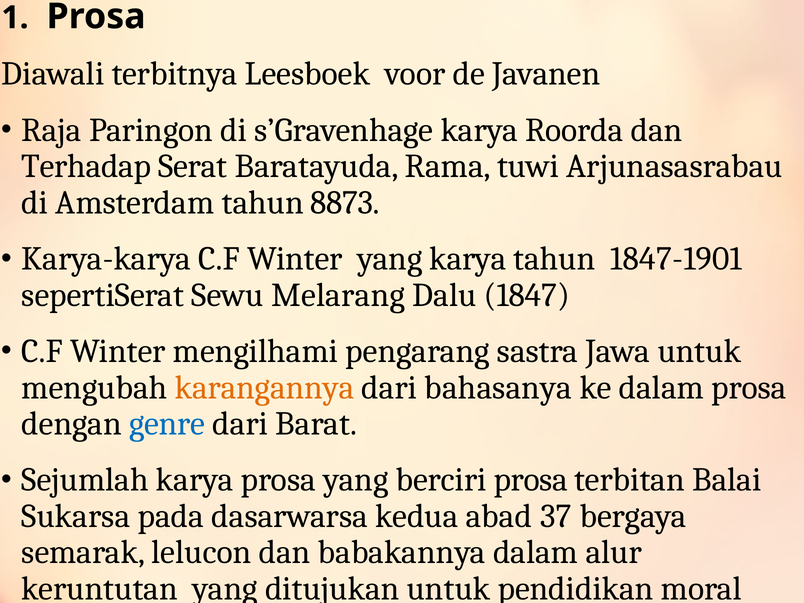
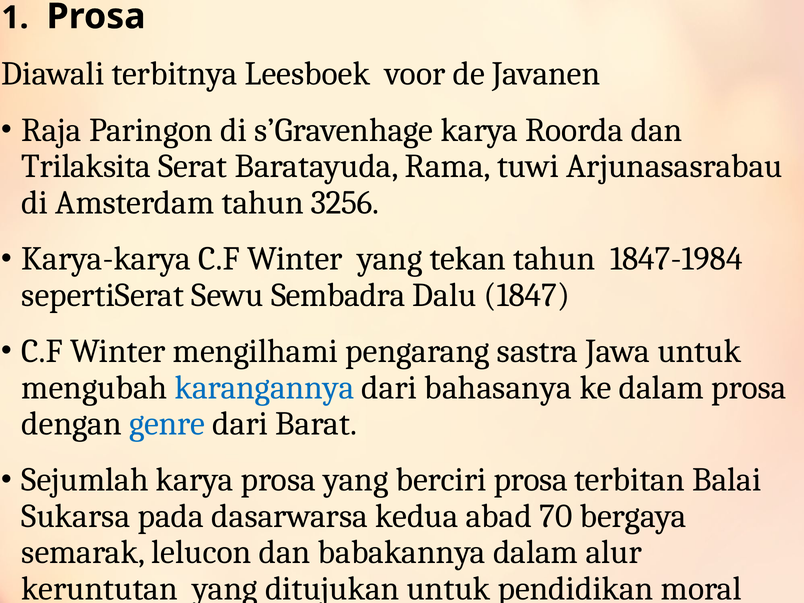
Terhadap: Terhadap -> Trilaksita (86, 166)
8873: 8873 -> 3256 (345, 203)
yang karya: karya -> tekan (468, 259)
1847-1901: 1847-1901 -> 1847-1984 (676, 259)
Melarang: Melarang -> Sembadra (338, 295)
karangannya colour: orange -> blue (264, 387)
37: 37 -> 70 (556, 516)
